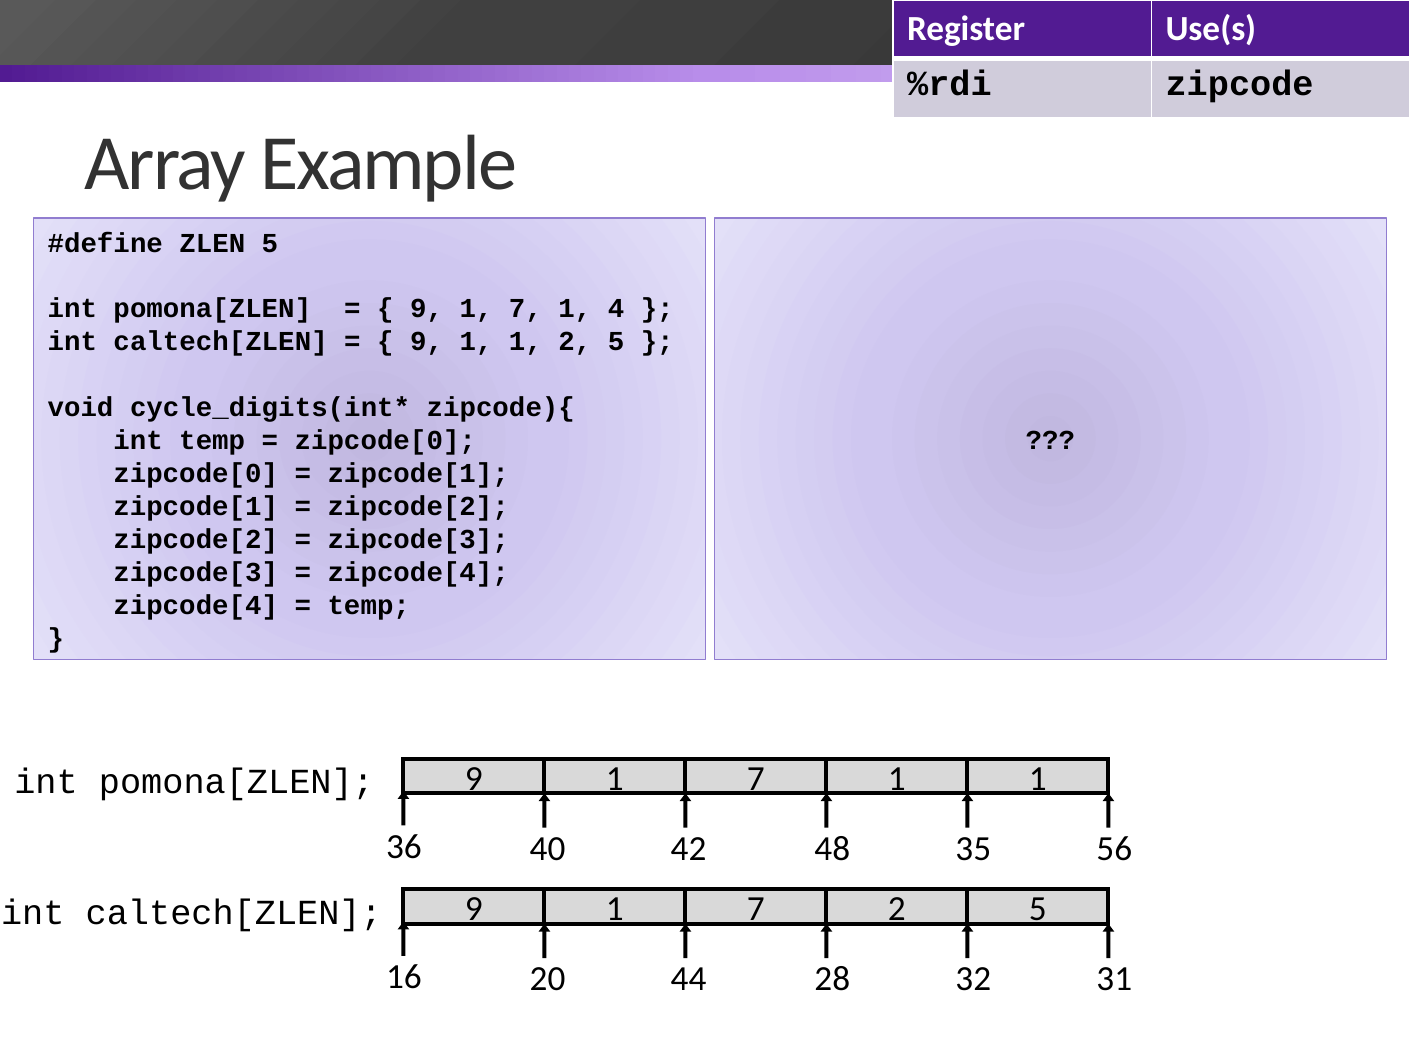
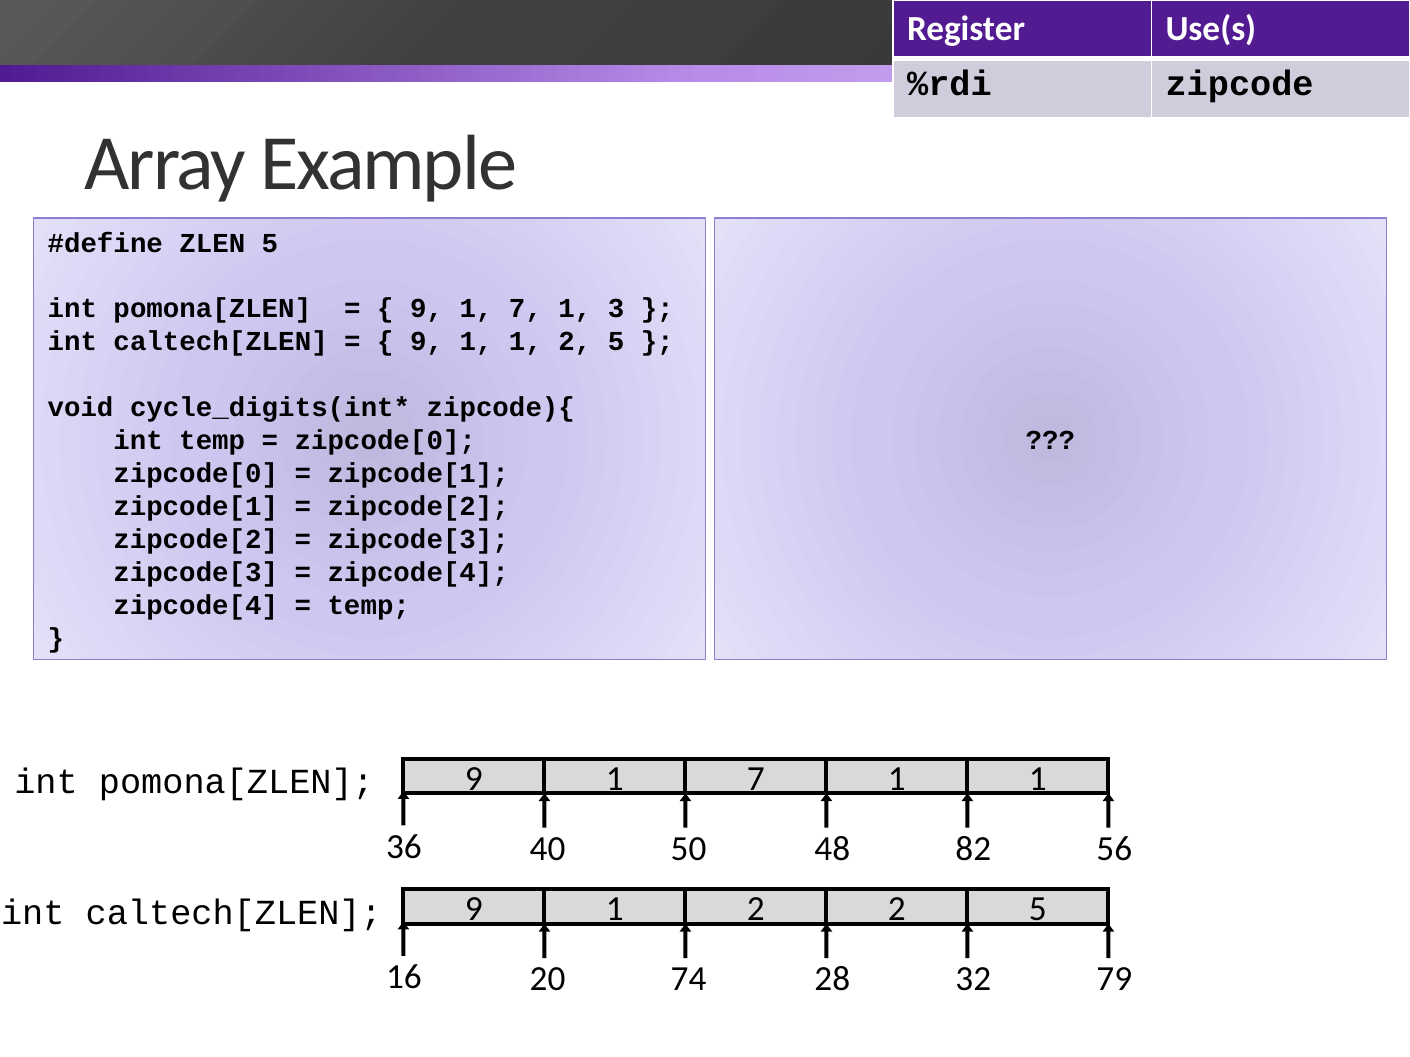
4: 4 -> 3 (616, 309)
42: 42 -> 50 (689, 849)
35: 35 -> 82 (973, 849)
caltech[ZLEN 9 1 7: 7 -> 2 (756, 909)
44: 44 -> 74 (689, 980)
31: 31 -> 79 (1114, 980)
